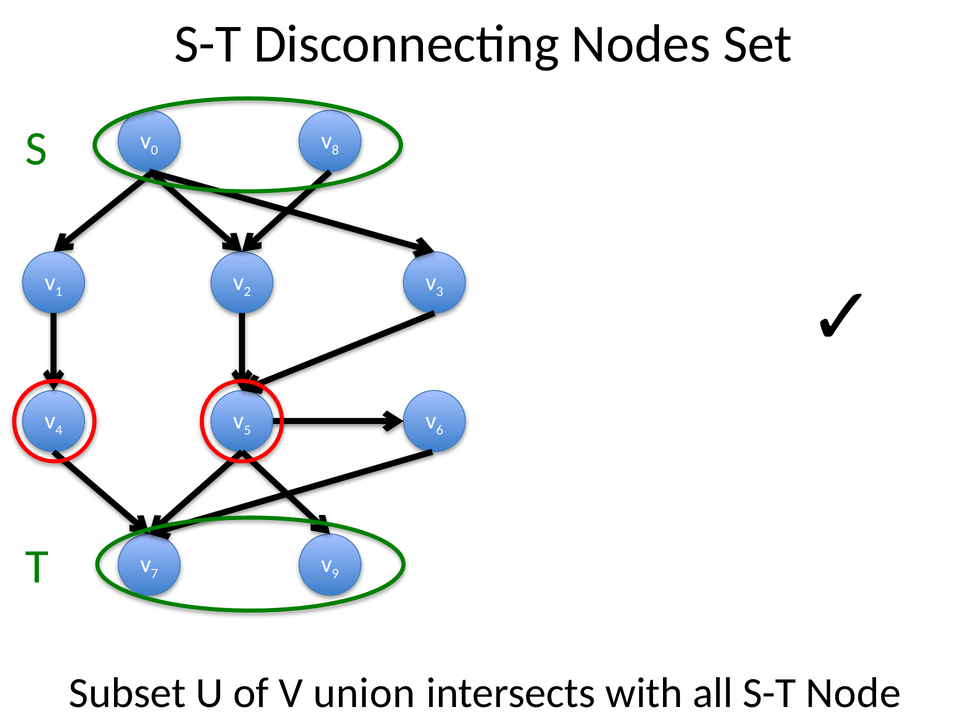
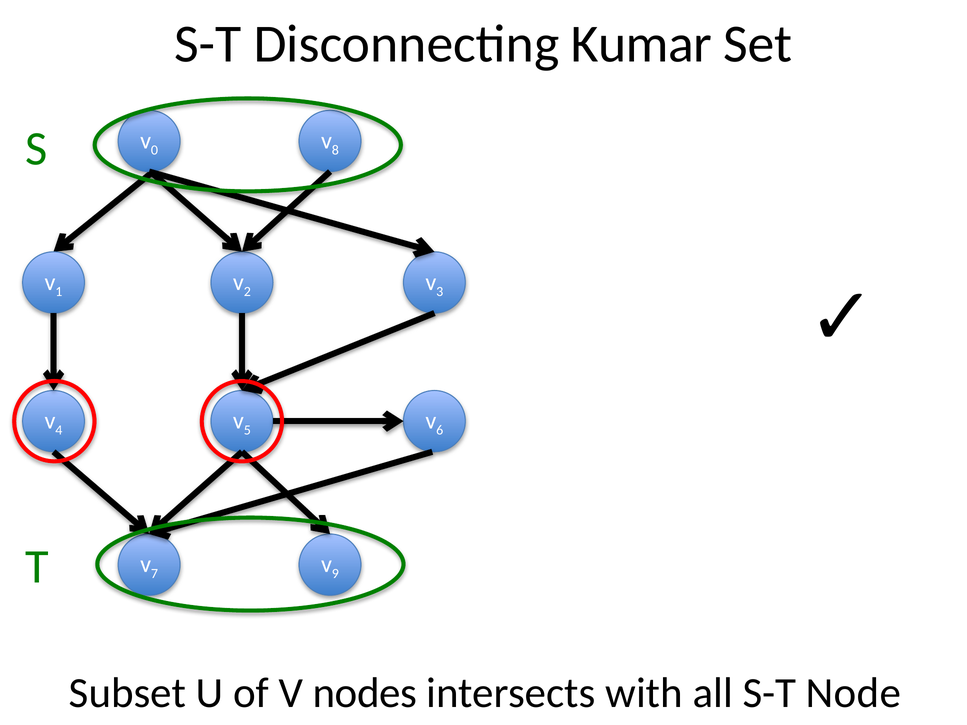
Nodes: Nodes -> Kumar (641, 44)
union: union -> nodes (365, 693)
